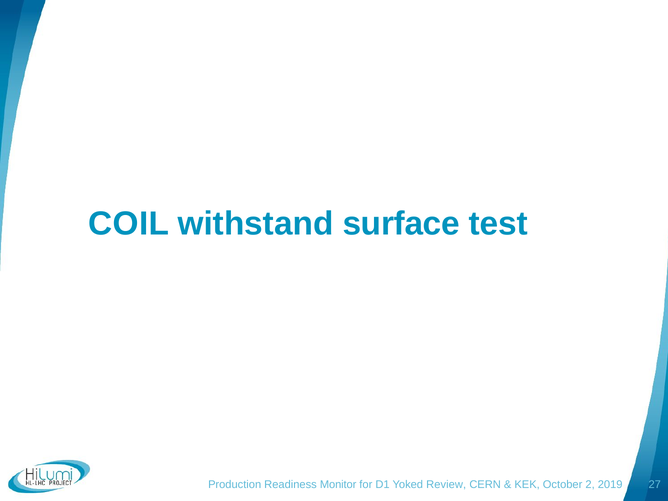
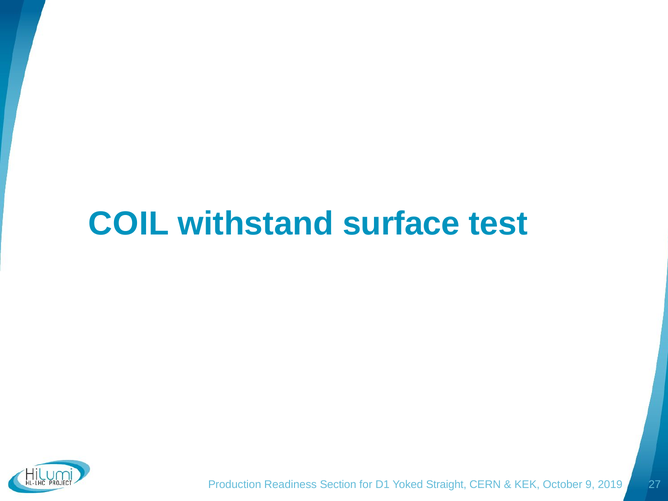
Monitor: Monitor -> Section (338, 485)
Review: Review -> Straight (446, 485)
2: 2 -> 9 (590, 485)
